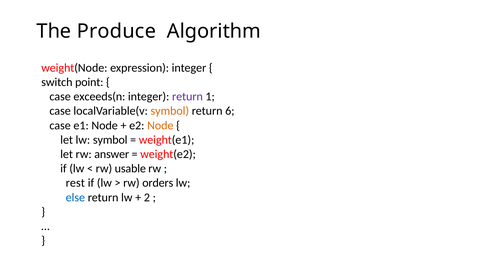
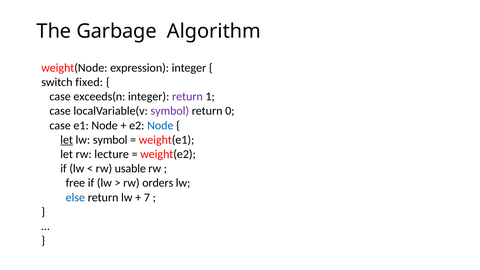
Produce: Produce -> Garbage (117, 31)
point: point -> fixed (89, 82)
symbol colour: orange -> purple (170, 111)
6: 6 -> 0 (230, 111)
Node colour: orange -> blue (160, 125)
let underline: none -> present (67, 140)
answer: answer -> lecture (112, 154)
rest: rest -> free (75, 183)
2: 2 -> 7 (147, 197)
